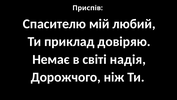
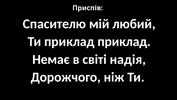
приклад довіряю: довіряю -> приклад (124, 41)
